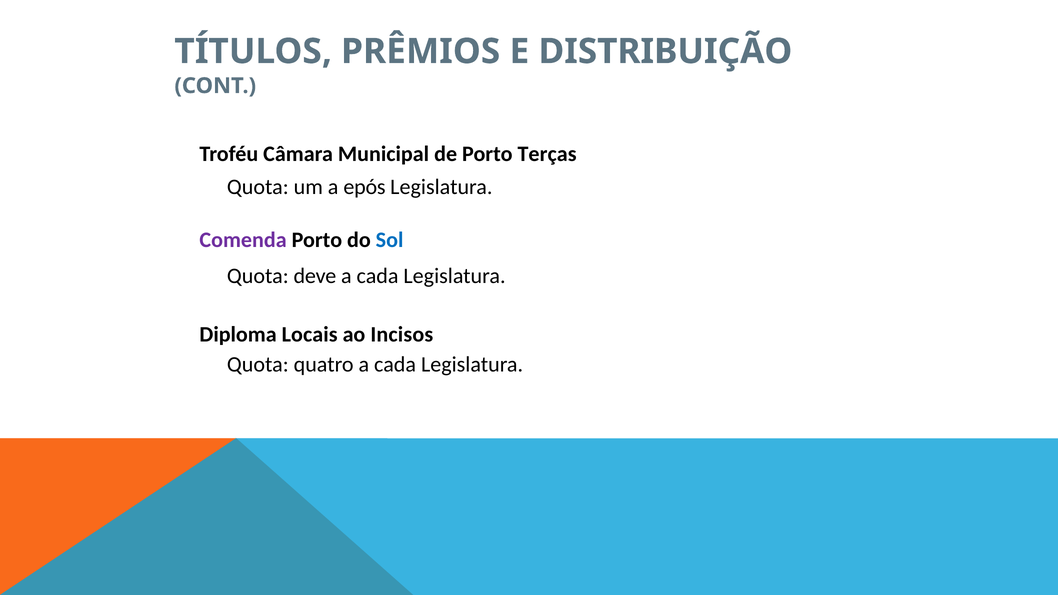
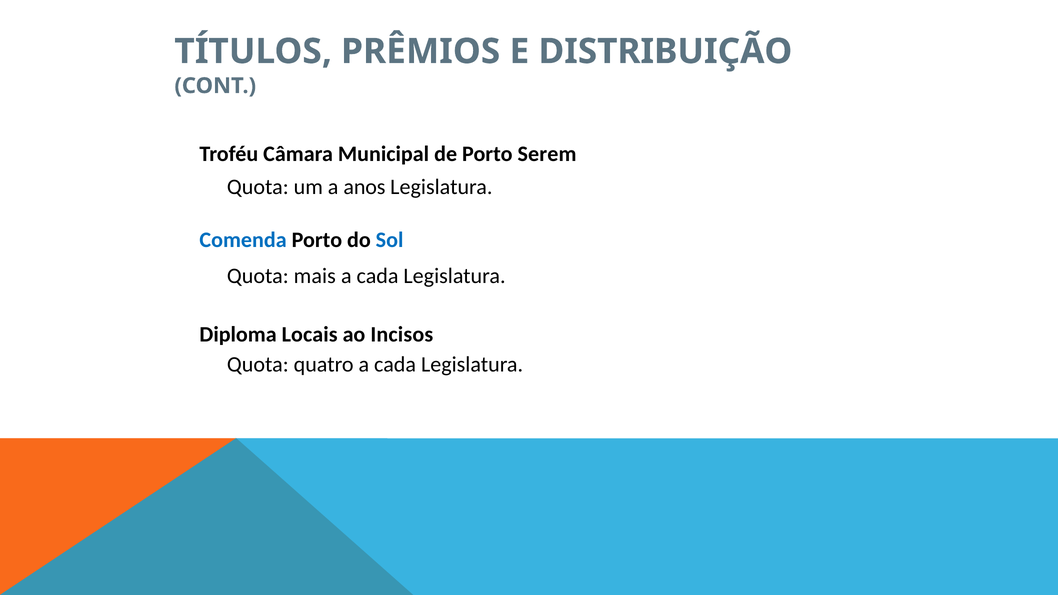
Terças: Terças -> Serem (547, 154)
epós: epós -> anos (364, 187)
Comenda colour: purple -> blue (243, 240)
deve: deve -> mais (315, 276)
